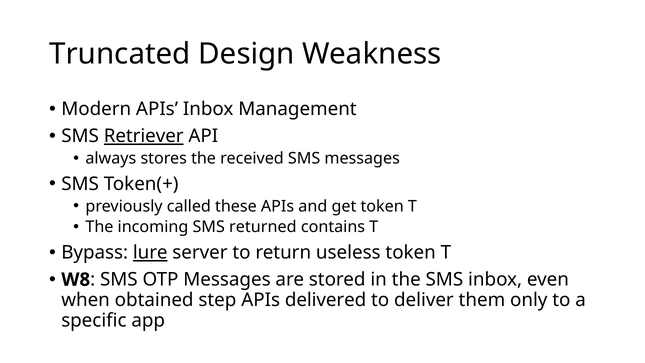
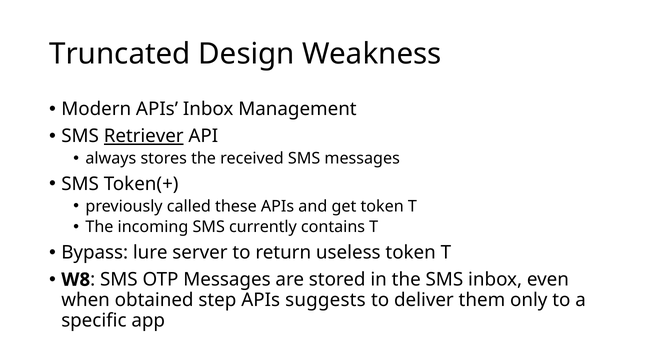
returned: returned -> currently (263, 227)
lure underline: present -> none (150, 252)
delivered: delivered -> suggests (325, 300)
